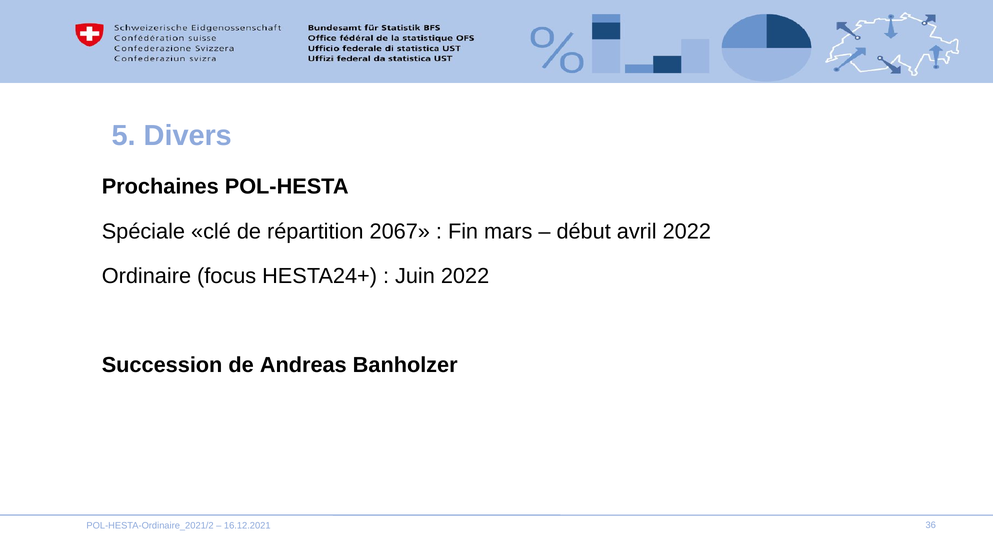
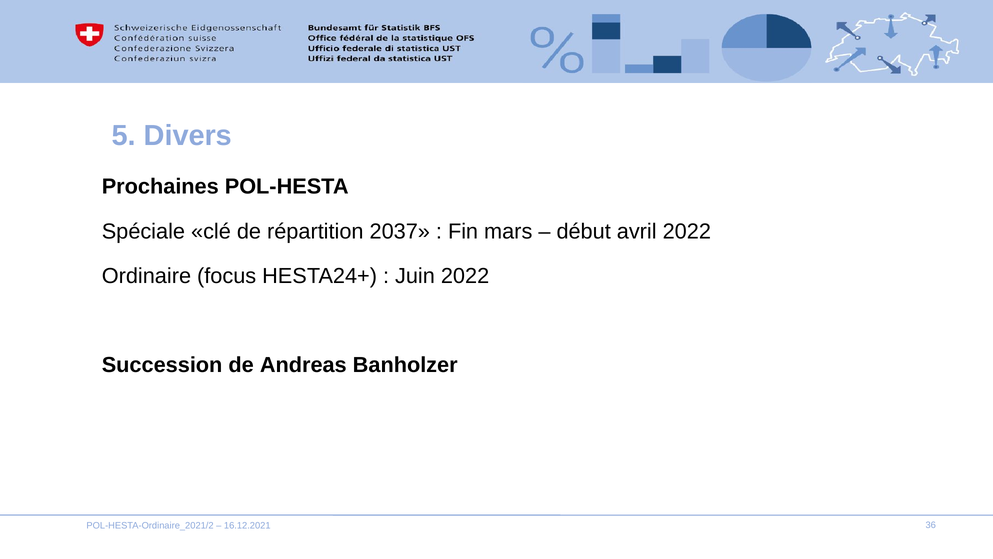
2067: 2067 -> 2037 (400, 231)
